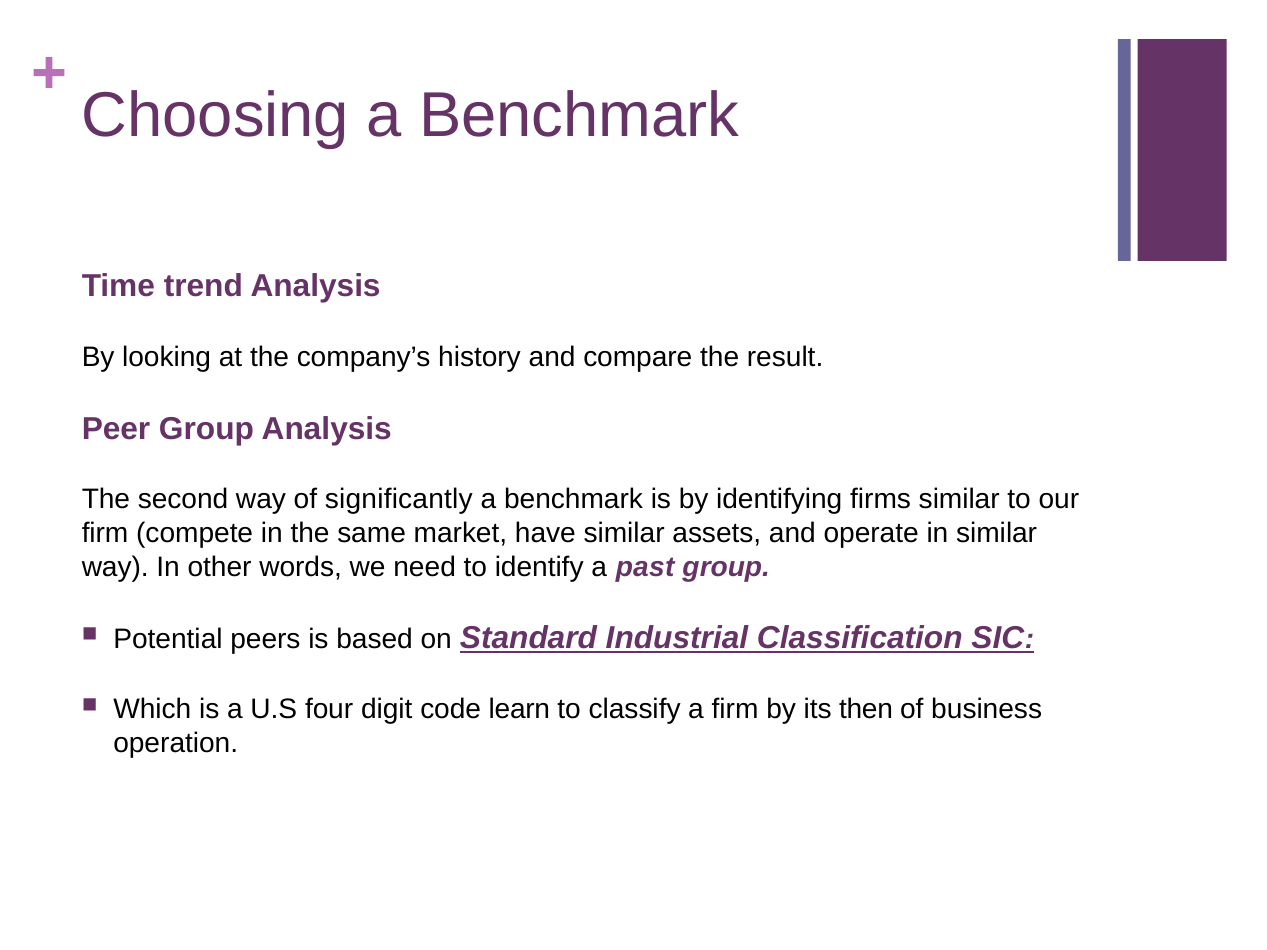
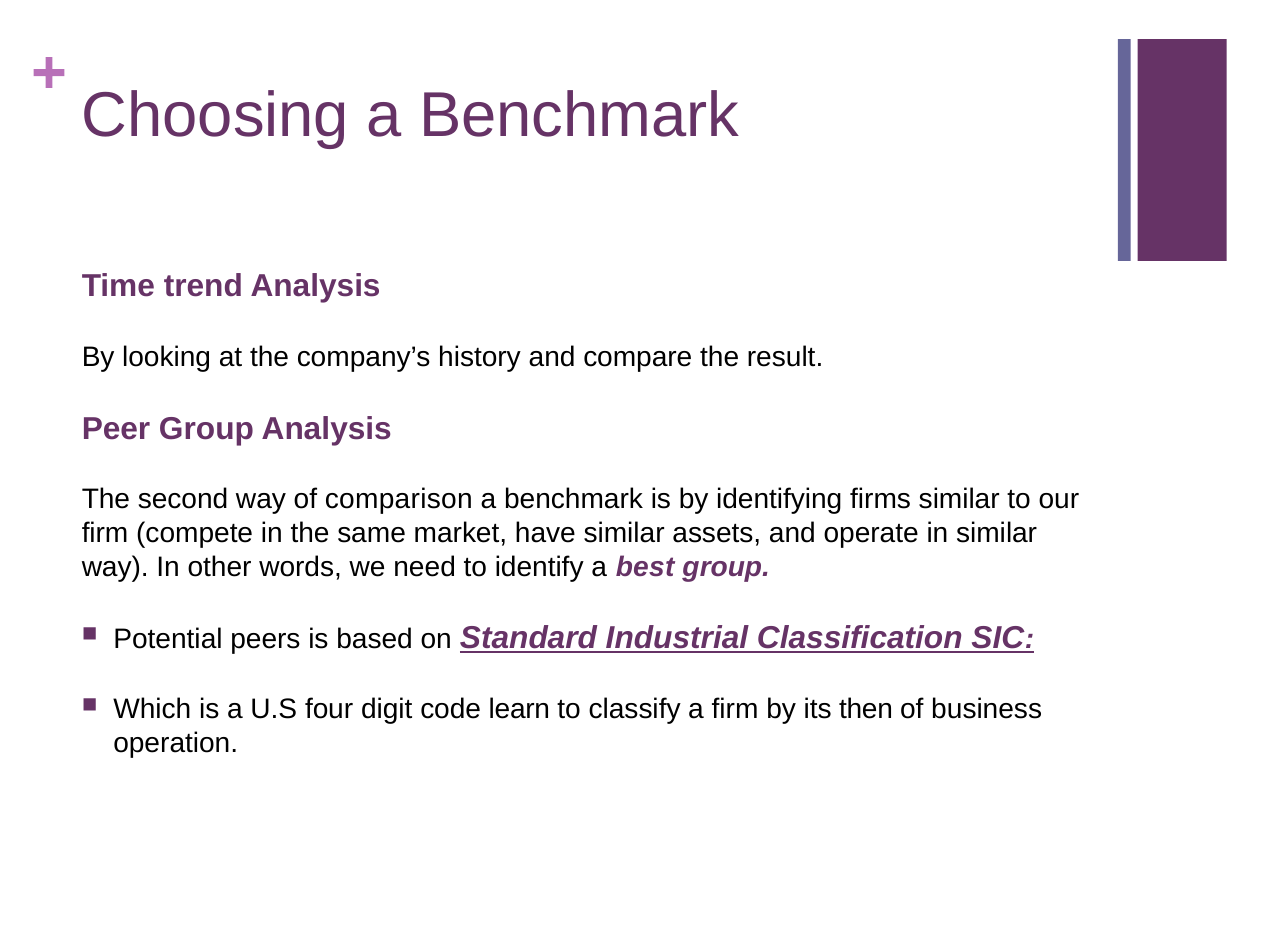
significantly: significantly -> comparison (399, 500)
past: past -> best (645, 567)
